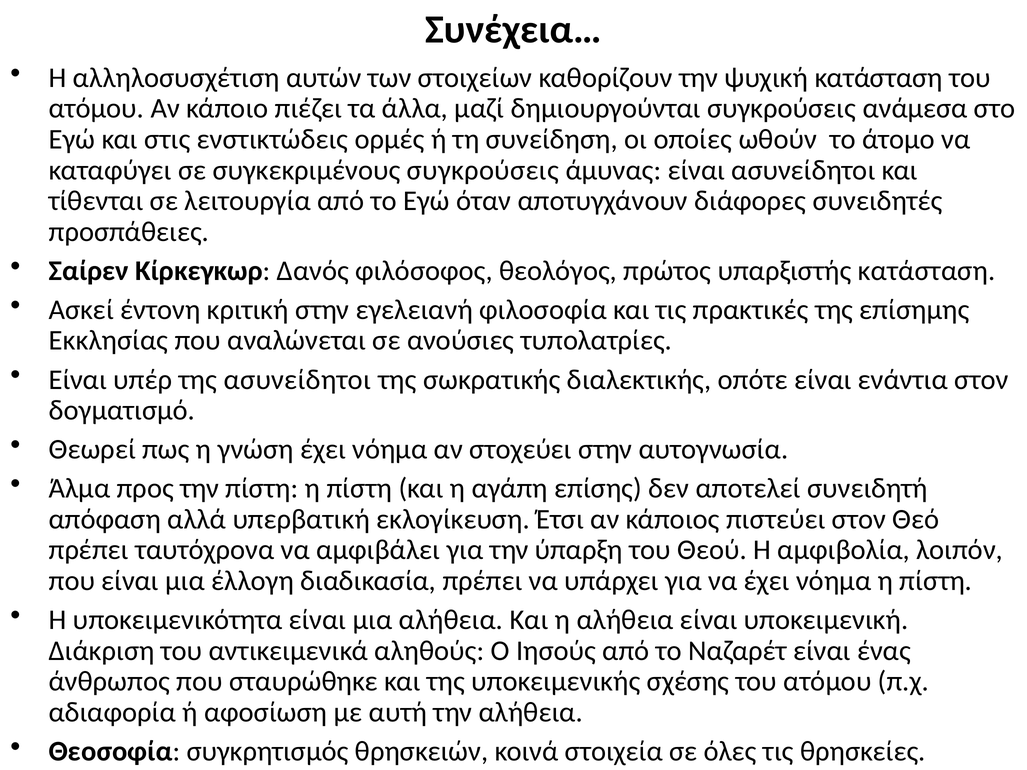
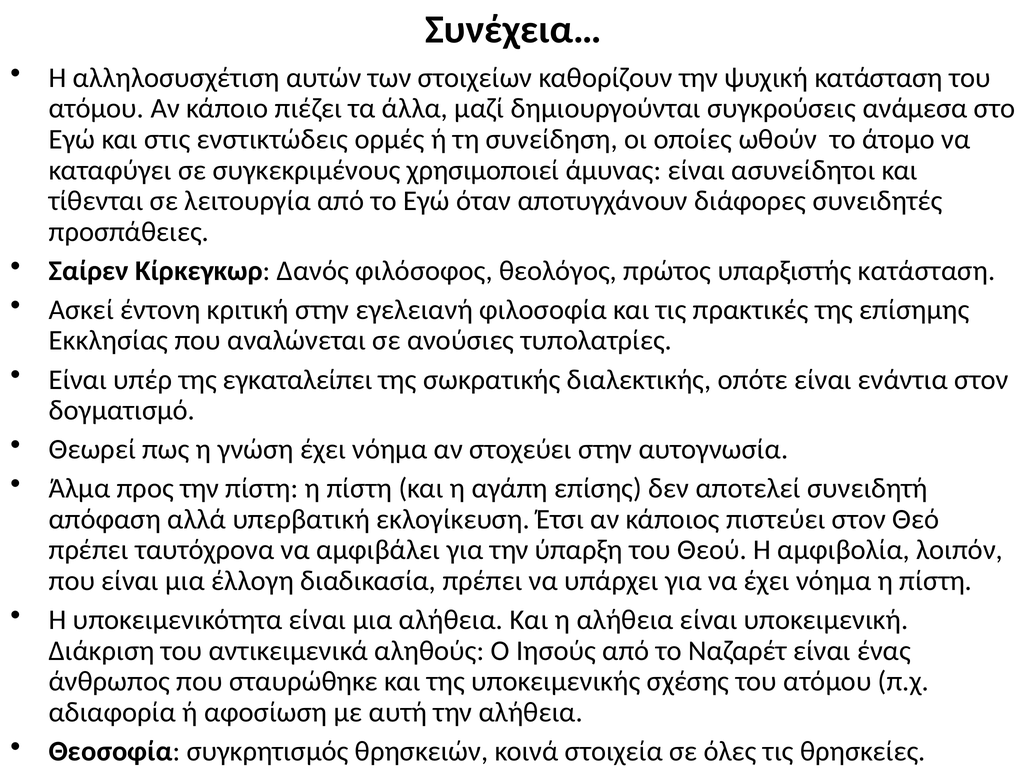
συγκεκριμένους συγκρούσεις: συγκρούσεις -> χρησιμοποιεί (483, 170)
της ασυνείδητοι: ασυνείδητοι -> εγκαταλείπει (298, 380)
